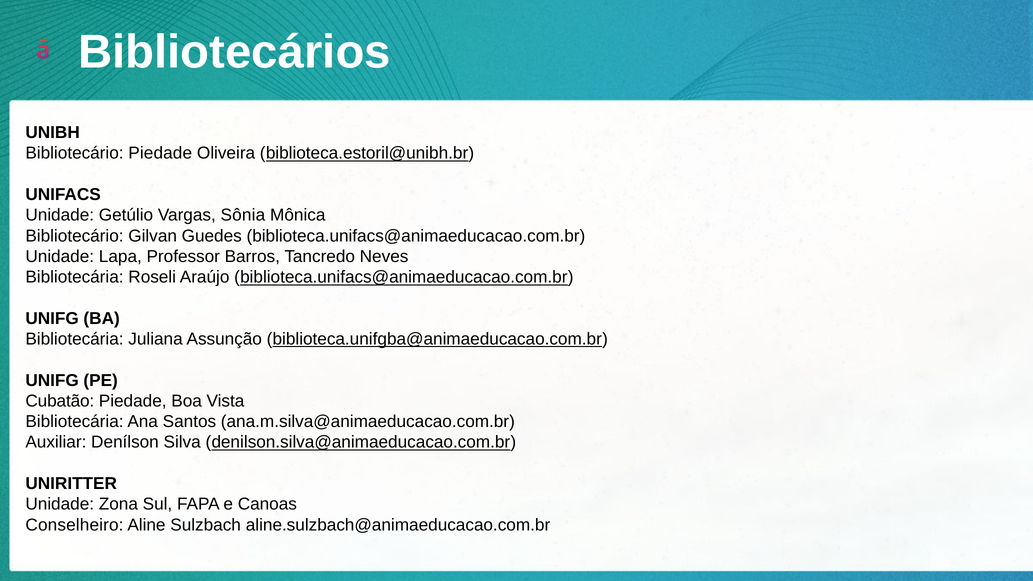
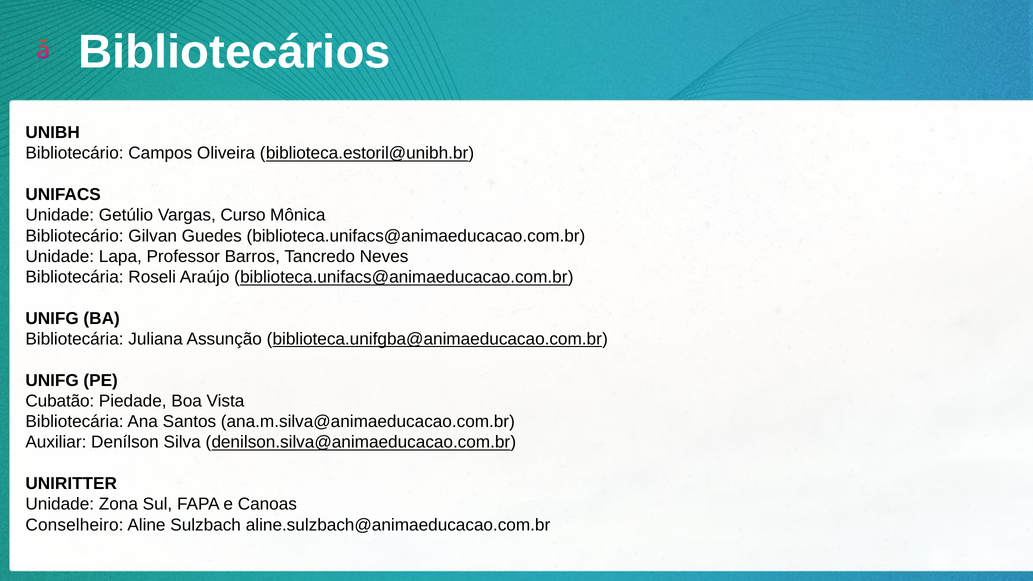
Bibliotecário Piedade: Piedade -> Campos (160, 153)
Sônia: Sônia -> Curso (243, 215)
